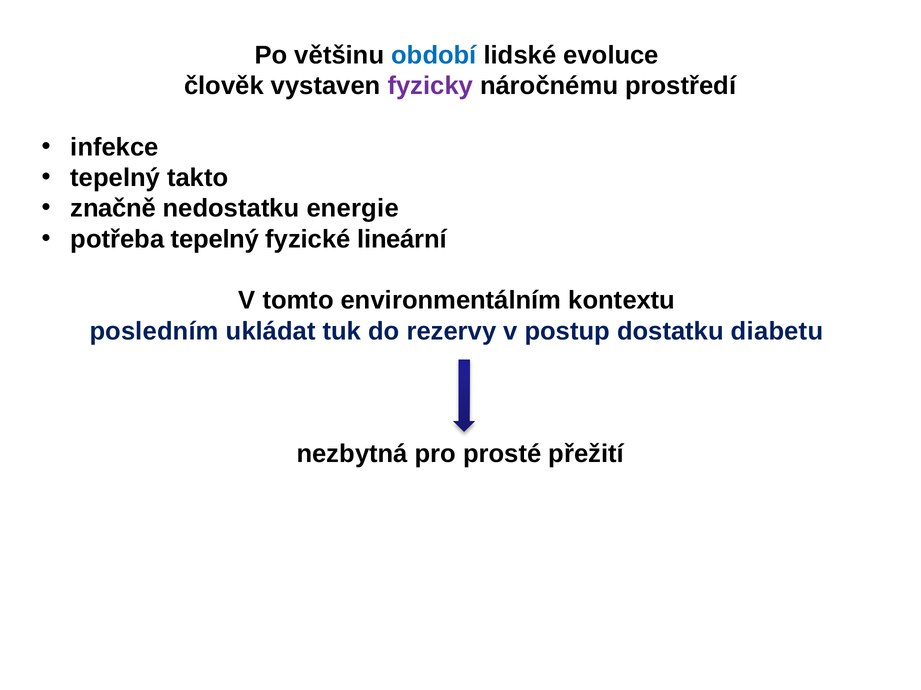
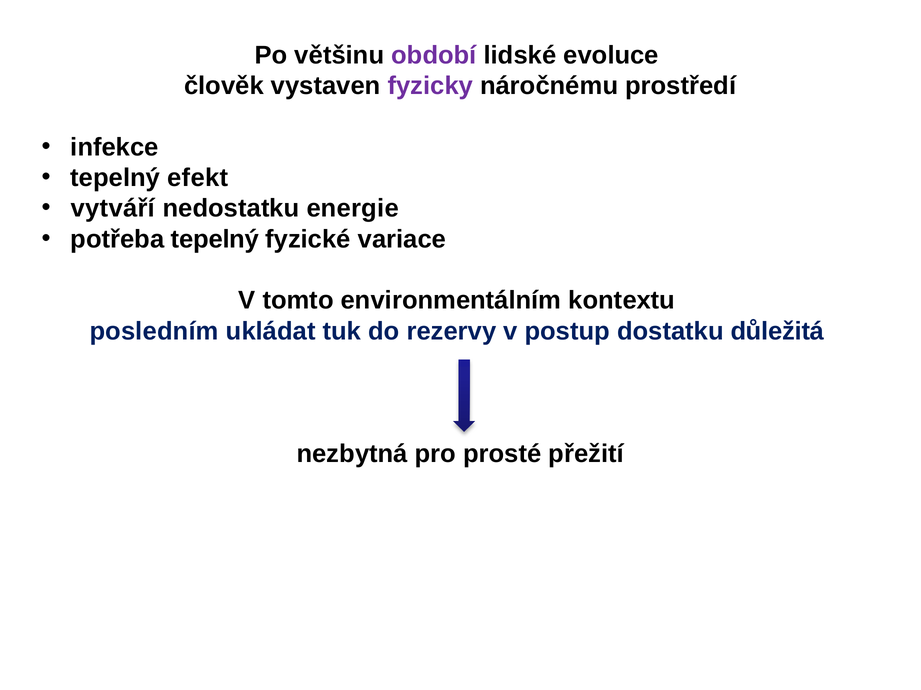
období colour: blue -> purple (434, 55)
takto: takto -> efekt (198, 178)
značně: značně -> vytváří (113, 209)
lineární: lineární -> variace (402, 239)
diabetu: diabetu -> důležitá (777, 332)
